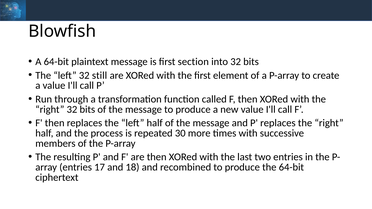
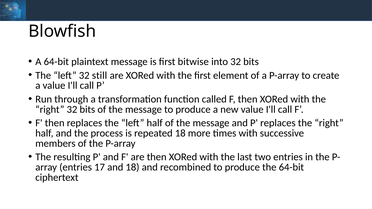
section: section -> bitwise (193, 62)
repeated 30: 30 -> 18 (180, 133)
